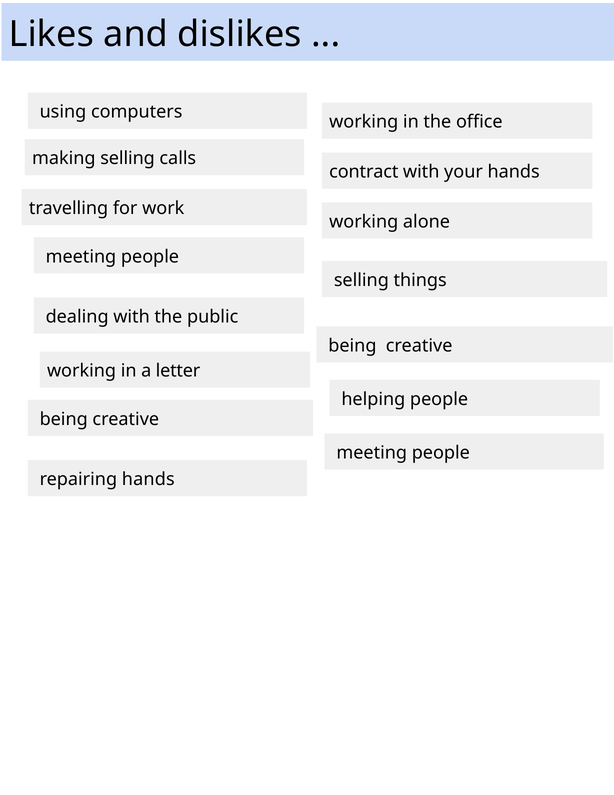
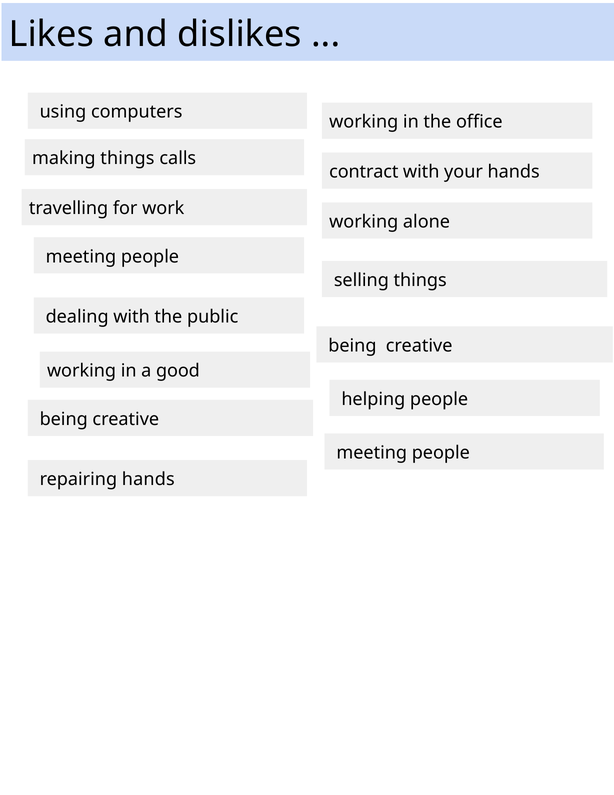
making selling: selling -> things (127, 158)
letter: letter -> good (178, 371)
